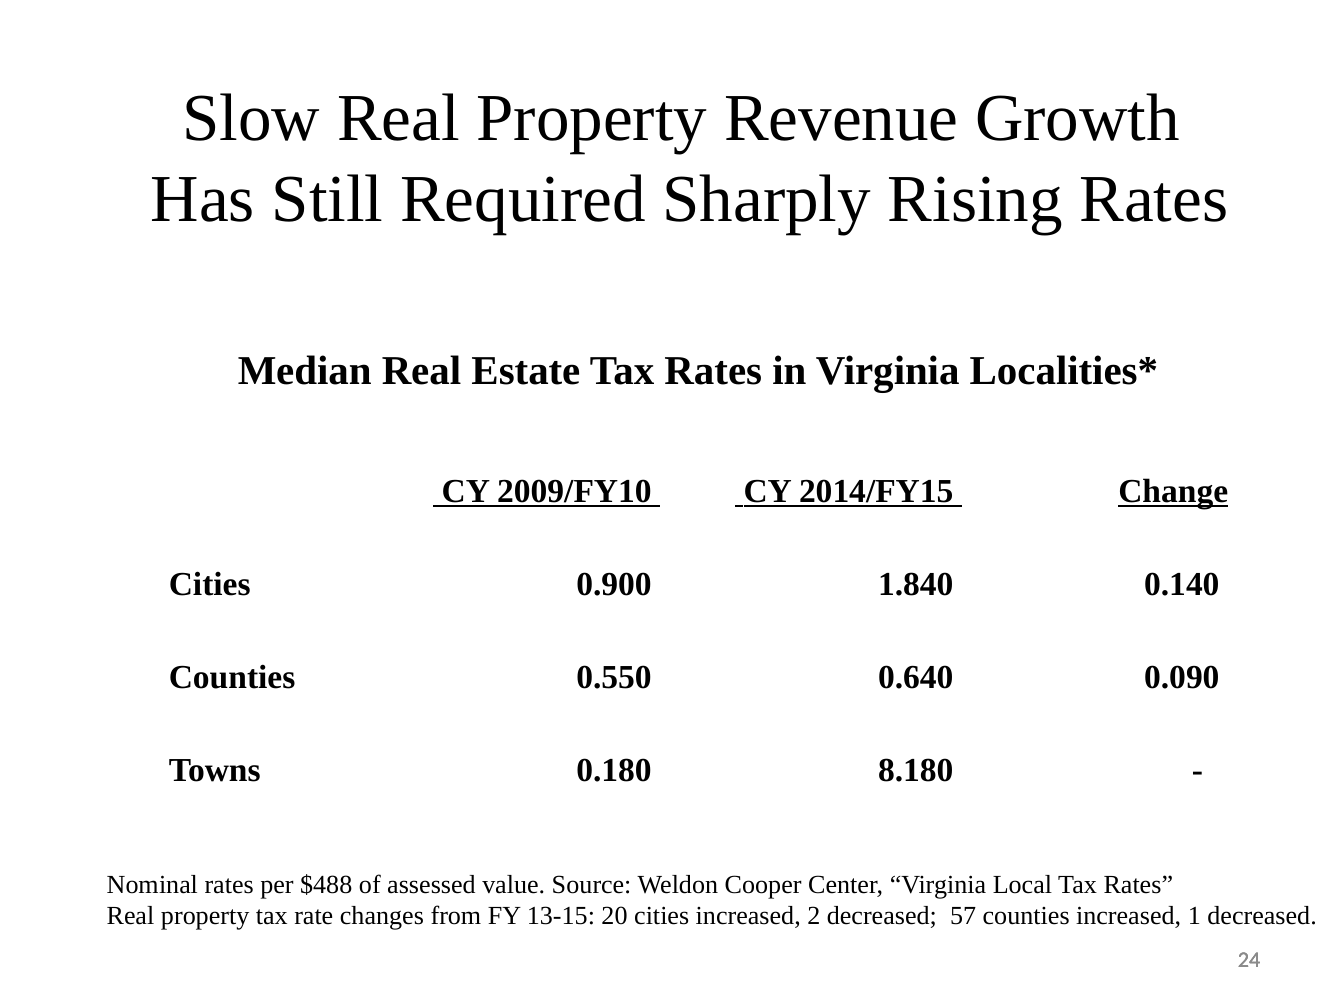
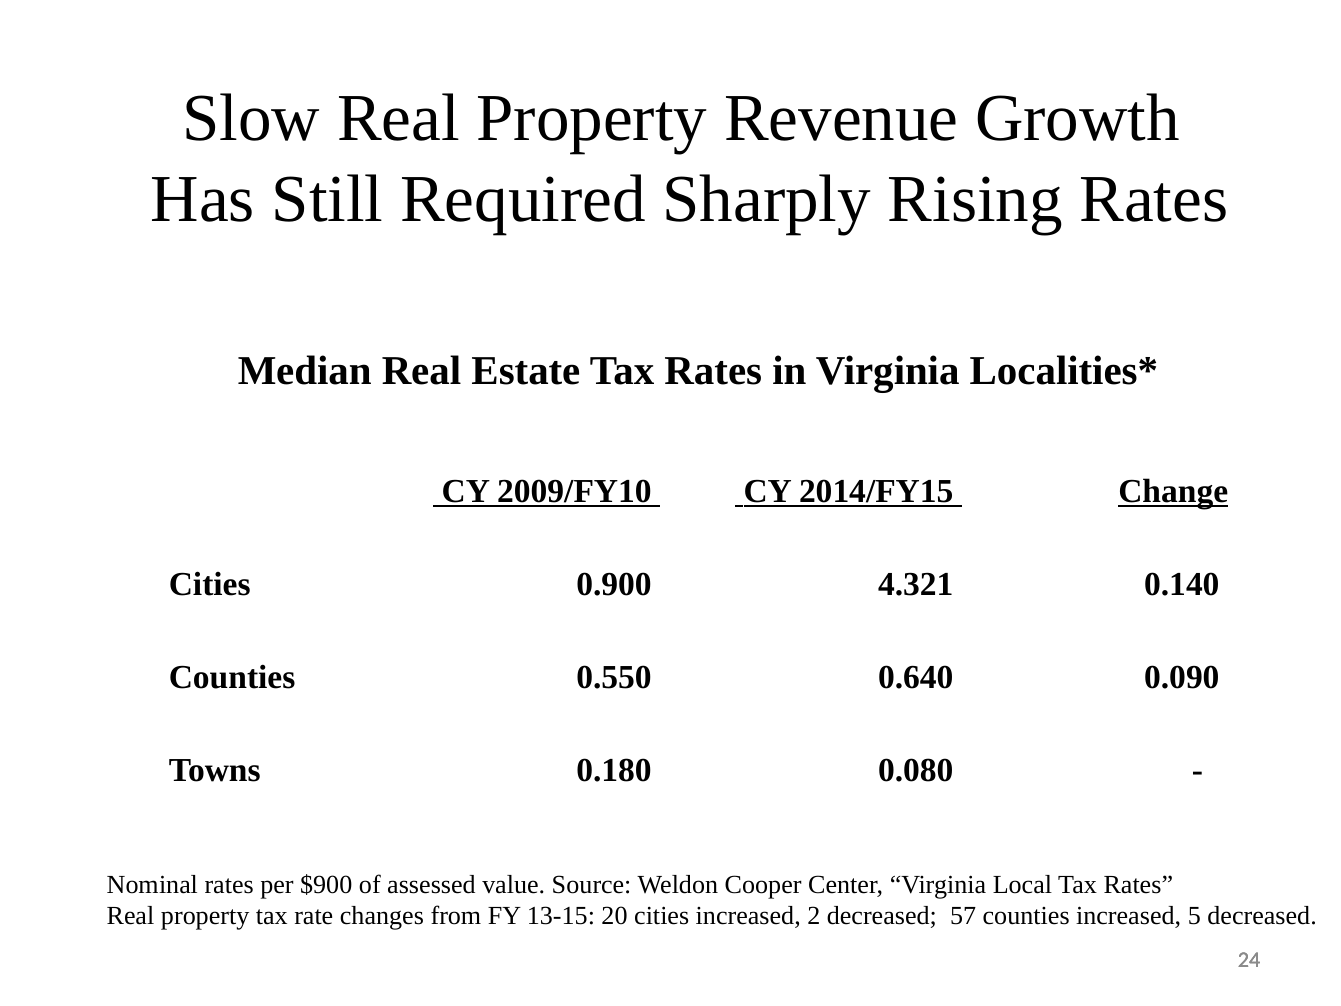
1.840: 1.840 -> 4.321 (916, 584)
8.180: 8.180 -> 0.080 (916, 770)
$488: $488 -> $900 (326, 885)
1: 1 -> 5 (1194, 916)
